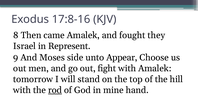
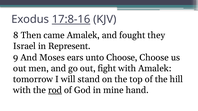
17:8-16 underline: none -> present (71, 19)
side: side -> ears (75, 58)
unto Appear: Appear -> Choose (122, 58)
